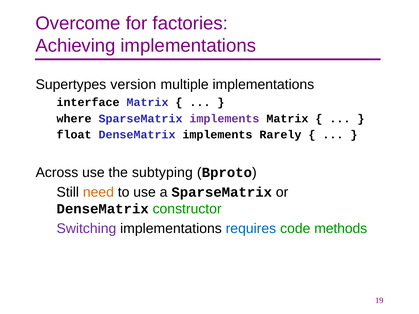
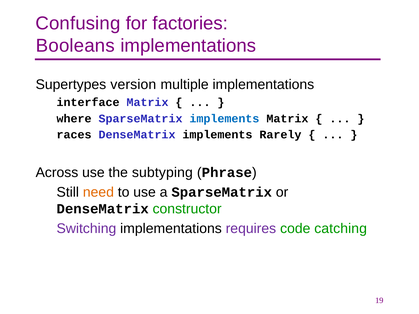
Overcome: Overcome -> Confusing (78, 23)
Achieving: Achieving -> Booleans (75, 46)
implements colour: purple -> blue (224, 119)
float: float -> races (74, 135)
Bproto: Bproto -> Phrase (227, 173)
requires colour: blue -> purple (251, 229)
methods: methods -> catching (341, 229)
